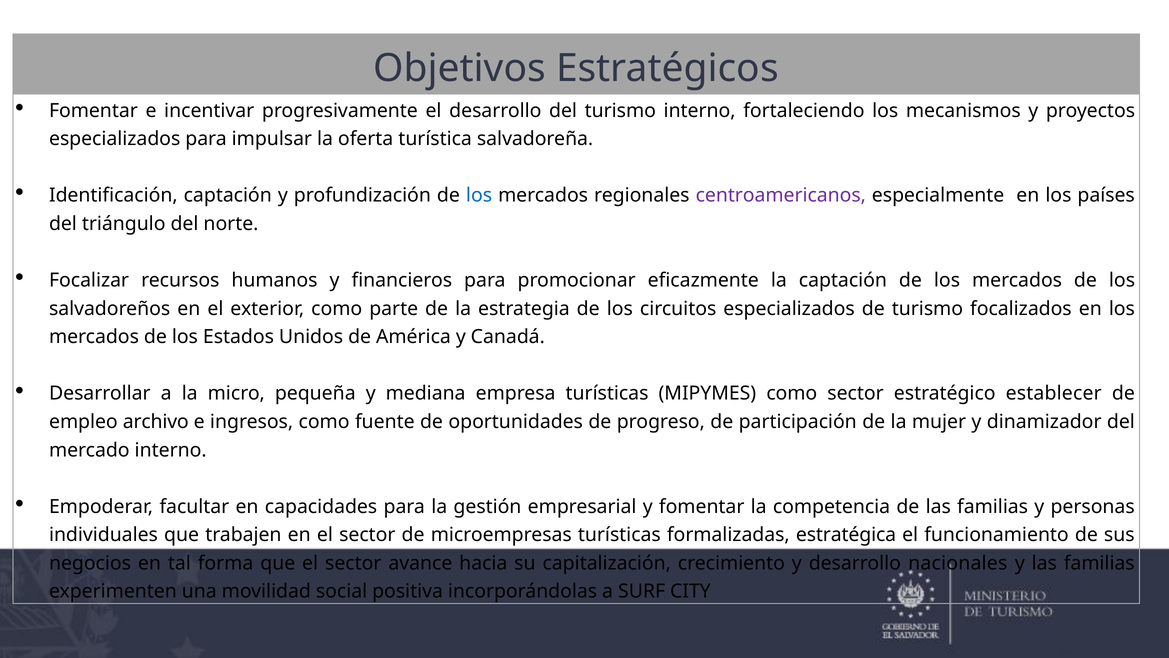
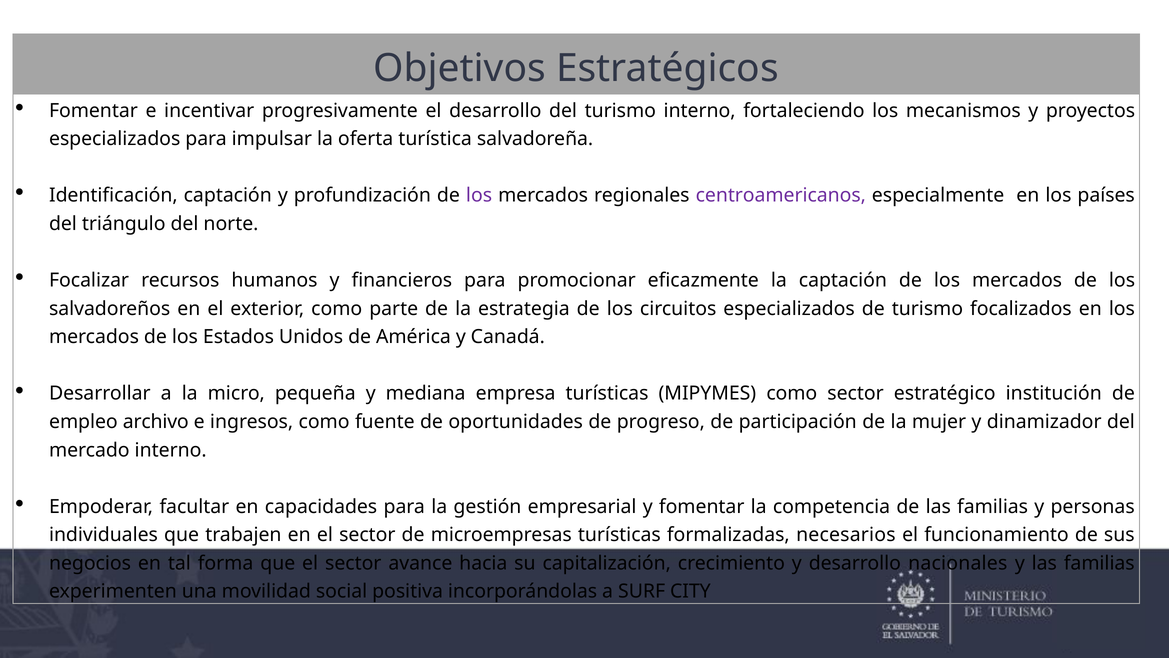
los colour: blue -> purple (479, 195)
establecer: establecer -> institución (1054, 393)
estratégica: estratégica -> necesarios (846, 535)
